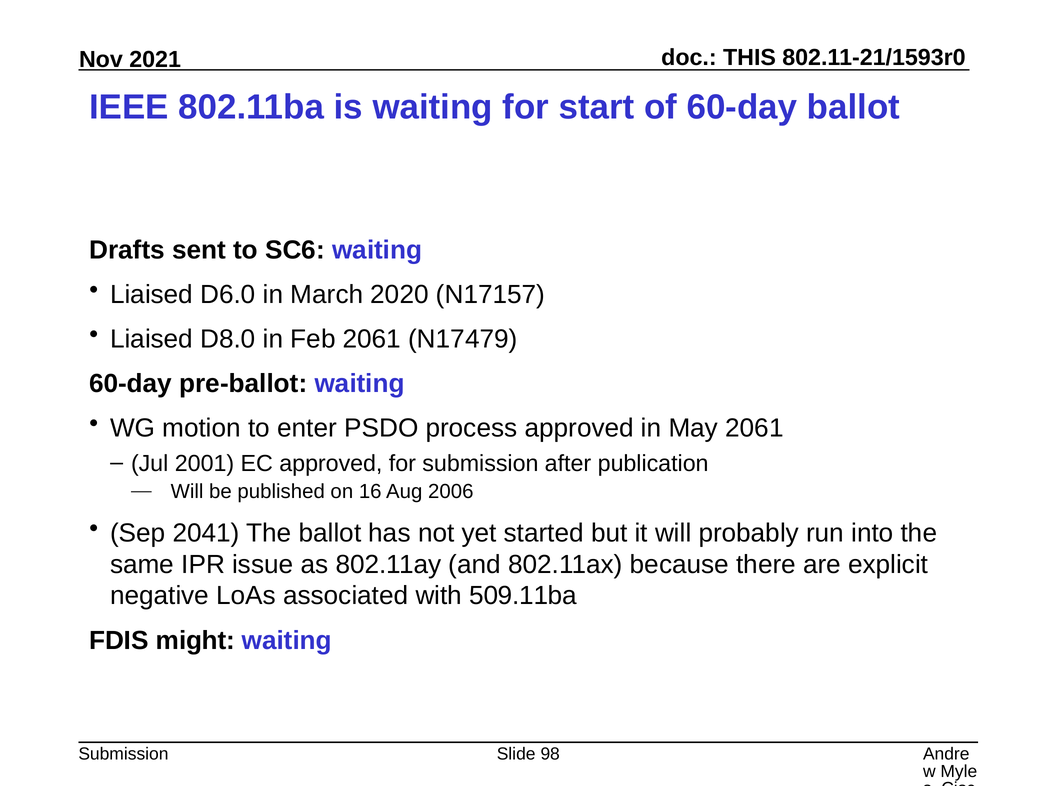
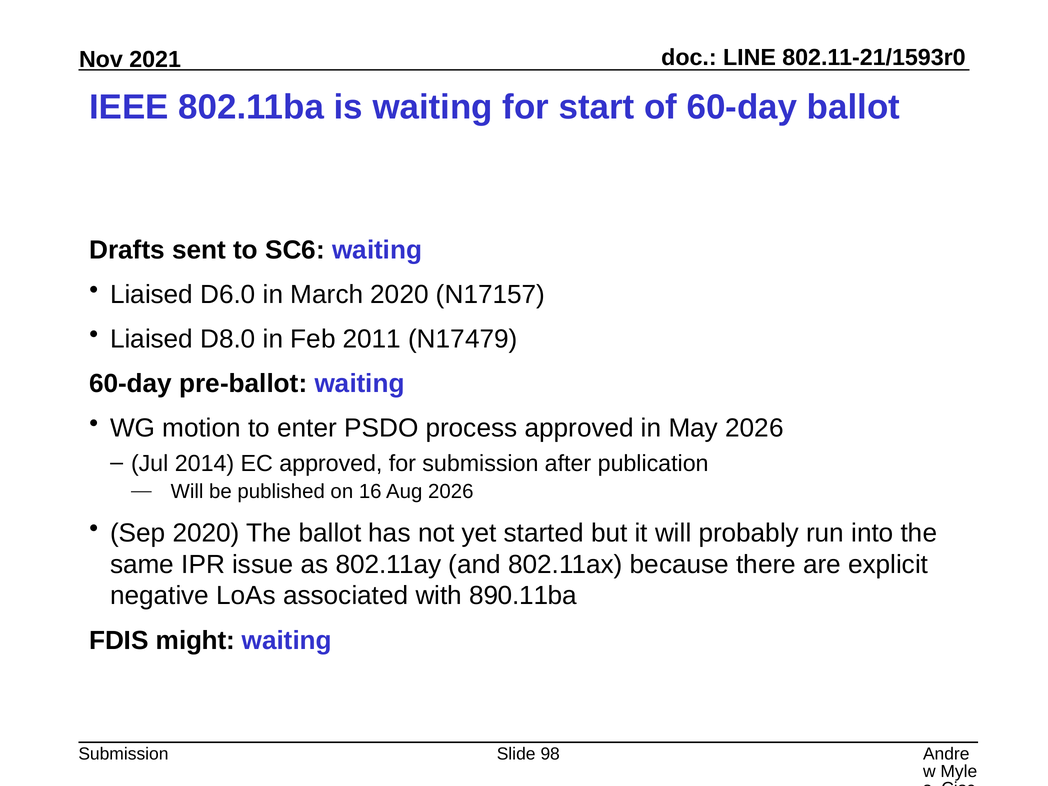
THIS: THIS -> LINE (749, 58)
Feb 2061: 2061 -> 2011 (372, 339)
May 2061: 2061 -> 2026 (755, 428)
2001: 2001 -> 2014 (205, 463)
Aug 2006: 2006 -> 2026 (451, 491)
Sep 2041: 2041 -> 2020 (206, 533)
509.11ba: 509.11ba -> 890.11ba (523, 596)
